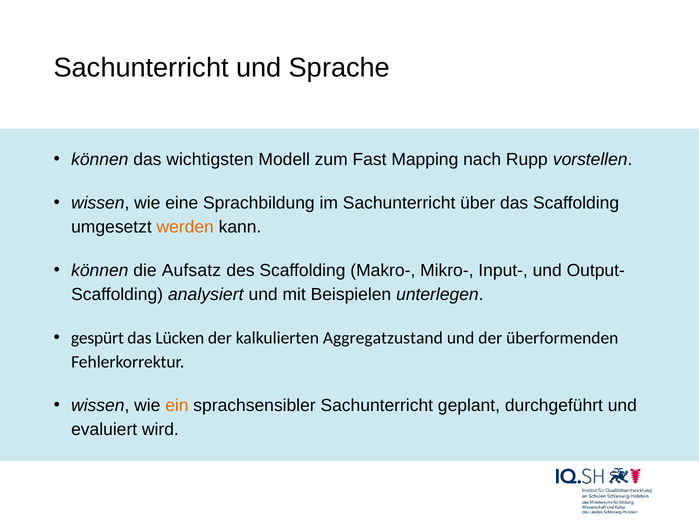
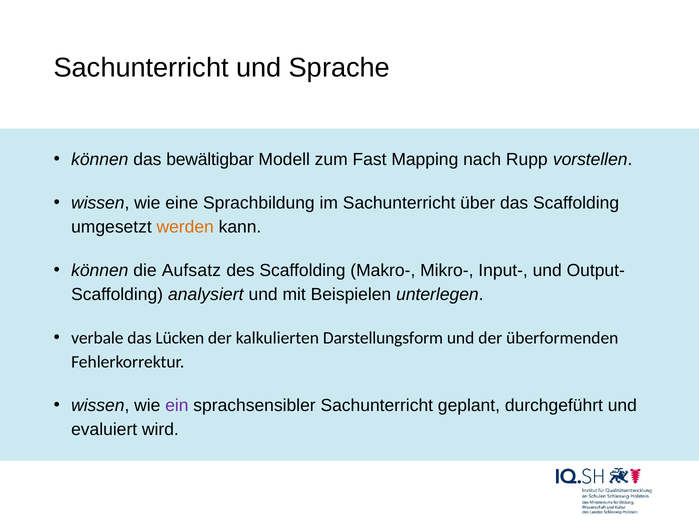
wichtigsten: wichtigsten -> bewältigbar (210, 159)
gespürt: gespürt -> verbale (97, 338)
Aggregatzustand: Aggregatzustand -> Darstellungsform (383, 338)
ein colour: orange -> purple (177, 406)
